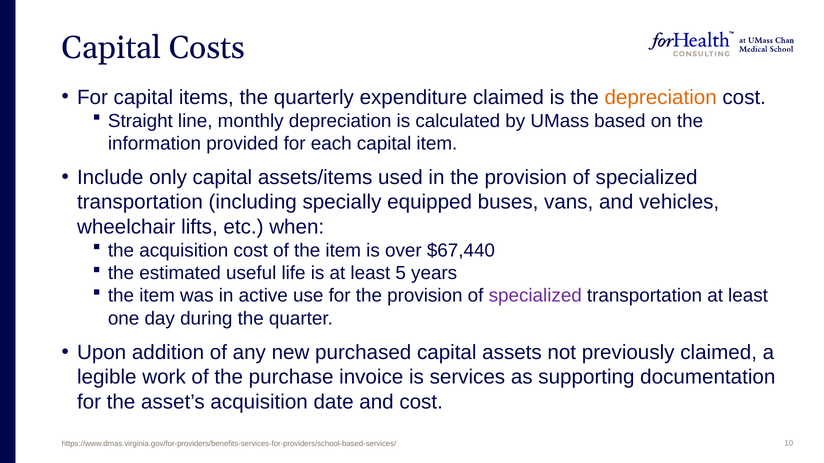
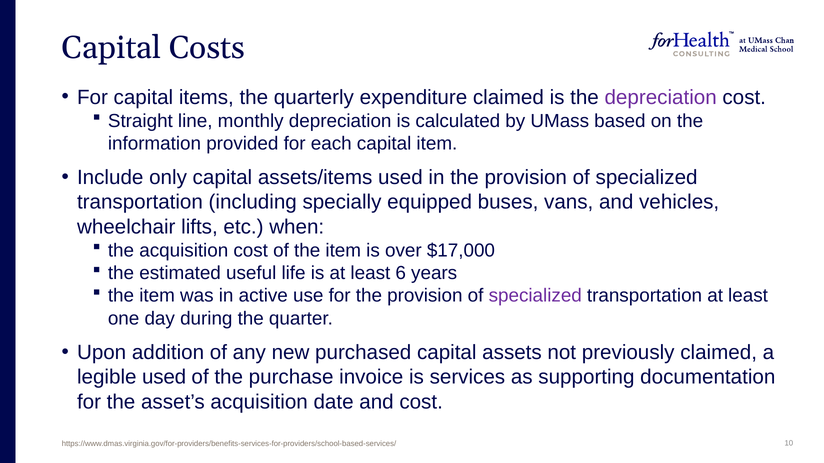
depreciation colour: orange -> purple (661, 97)
$67,440: $67,440 -> $17,000 (461, 251)
5: 5 -> 6 (401, 273)
legible work: work -> used (164, 377)
